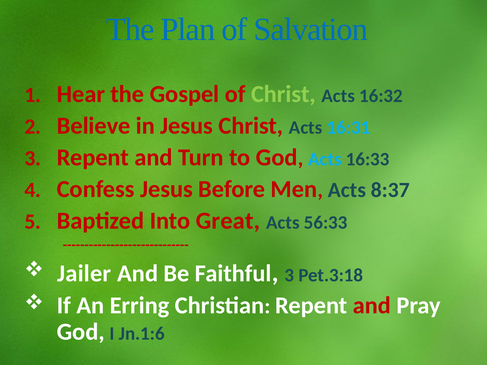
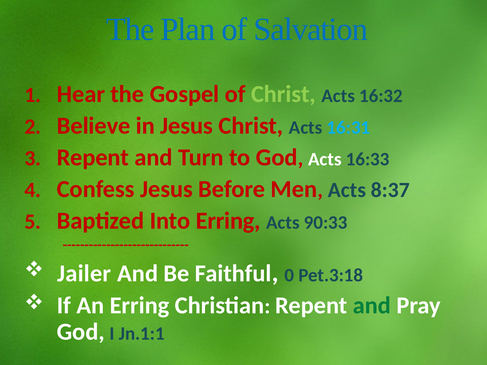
Acts colour: light blue -> white (325, 159)
Into Great: Great -> Erring (228, 221)
56:33: 56:33 -> 90:33 (326, 223)
3: 3 -> 0 (289, 275)
and colour: red -> green (372, 306)
Jn.1:6: Jn.1:6 -> Jn.1:1 (142, 334)
